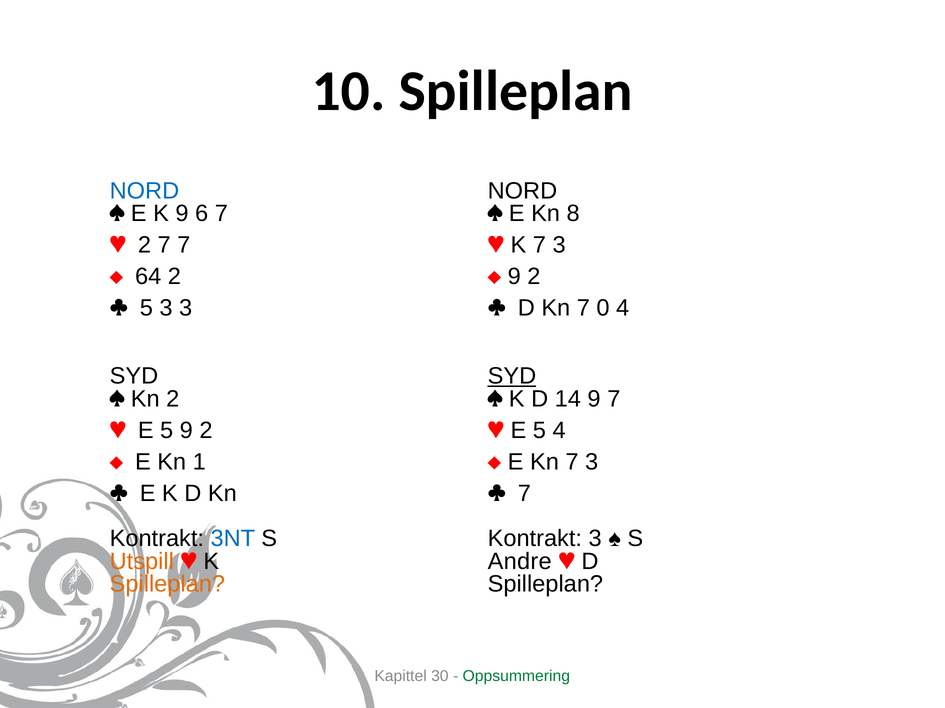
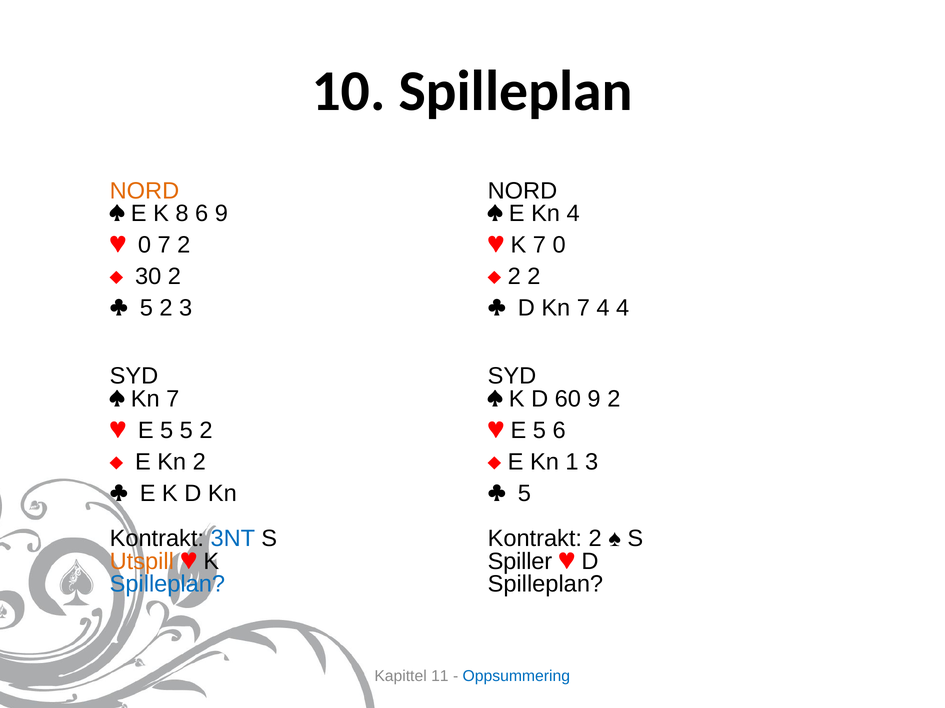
NORD colour: blue -> orange (144, 191)
K 9: 9 -> 8 (182, 214)
6 7: 7 -> 9 (221, 214)
Kn 8: 8 -> 4 (573, 214)
2: 2 -> 0 (144, 245)
7 7: 7 -> 2 (184, 245)
K 7 3: 3 -> 0 (559, 245)
64: 64 -> 30 (148, 277)
9: 9 -> 2 (514, 277)
3: 3 -> 2 (166, 308)
7 0: 0 -> 4 (603, 308)
SYD underline: present -> none (512, 377)
2: 2 -> 7 (173, 399)
14: 14 -> 60 (568, 399)
9 7: 7 -> 2 (614, 399)
5 9: 9 -> 5 (186, 431)
5 4: 4 -> 6 (559, 431)
Kn 1: 1 -> 2 (199, 462)
E Kn 7: 7 -> 1 (572, 462)
7: 7 -> 5 (524, 494)
Kontrakt 3: 3 -> 2 (595, 539)
Andre: Andre -> Spiller (520, 562)
Spilleplan colour: orange -> blue (167, 585)
30: 30 -> 11 (440, 677)
Oppsummering colour: green -> blue (516, 677)
